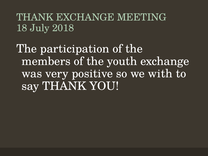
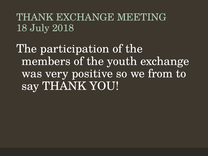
with: with -> from (160, 74)
